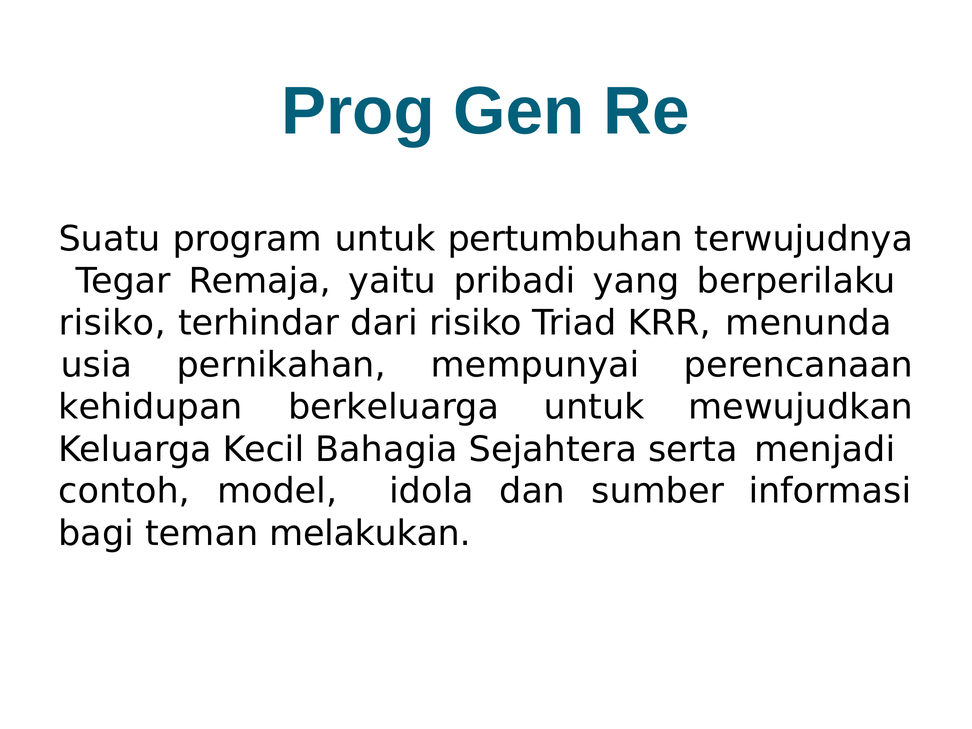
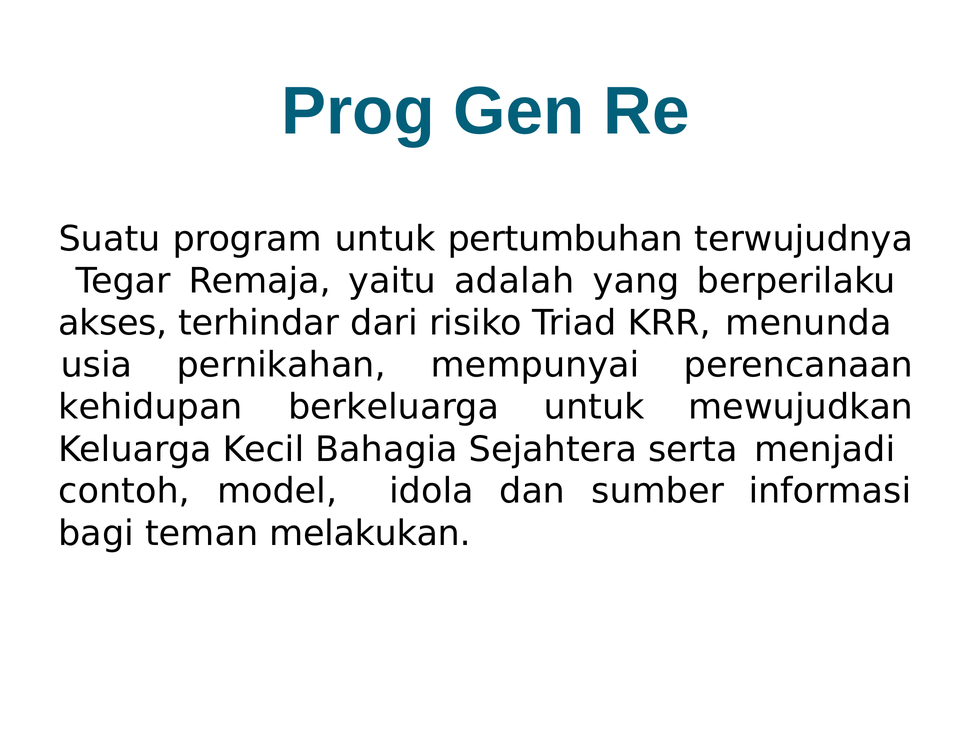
pribadi: pribadi -> adalah (514, 281)
risiko: risiko -> akses (113, 323)
